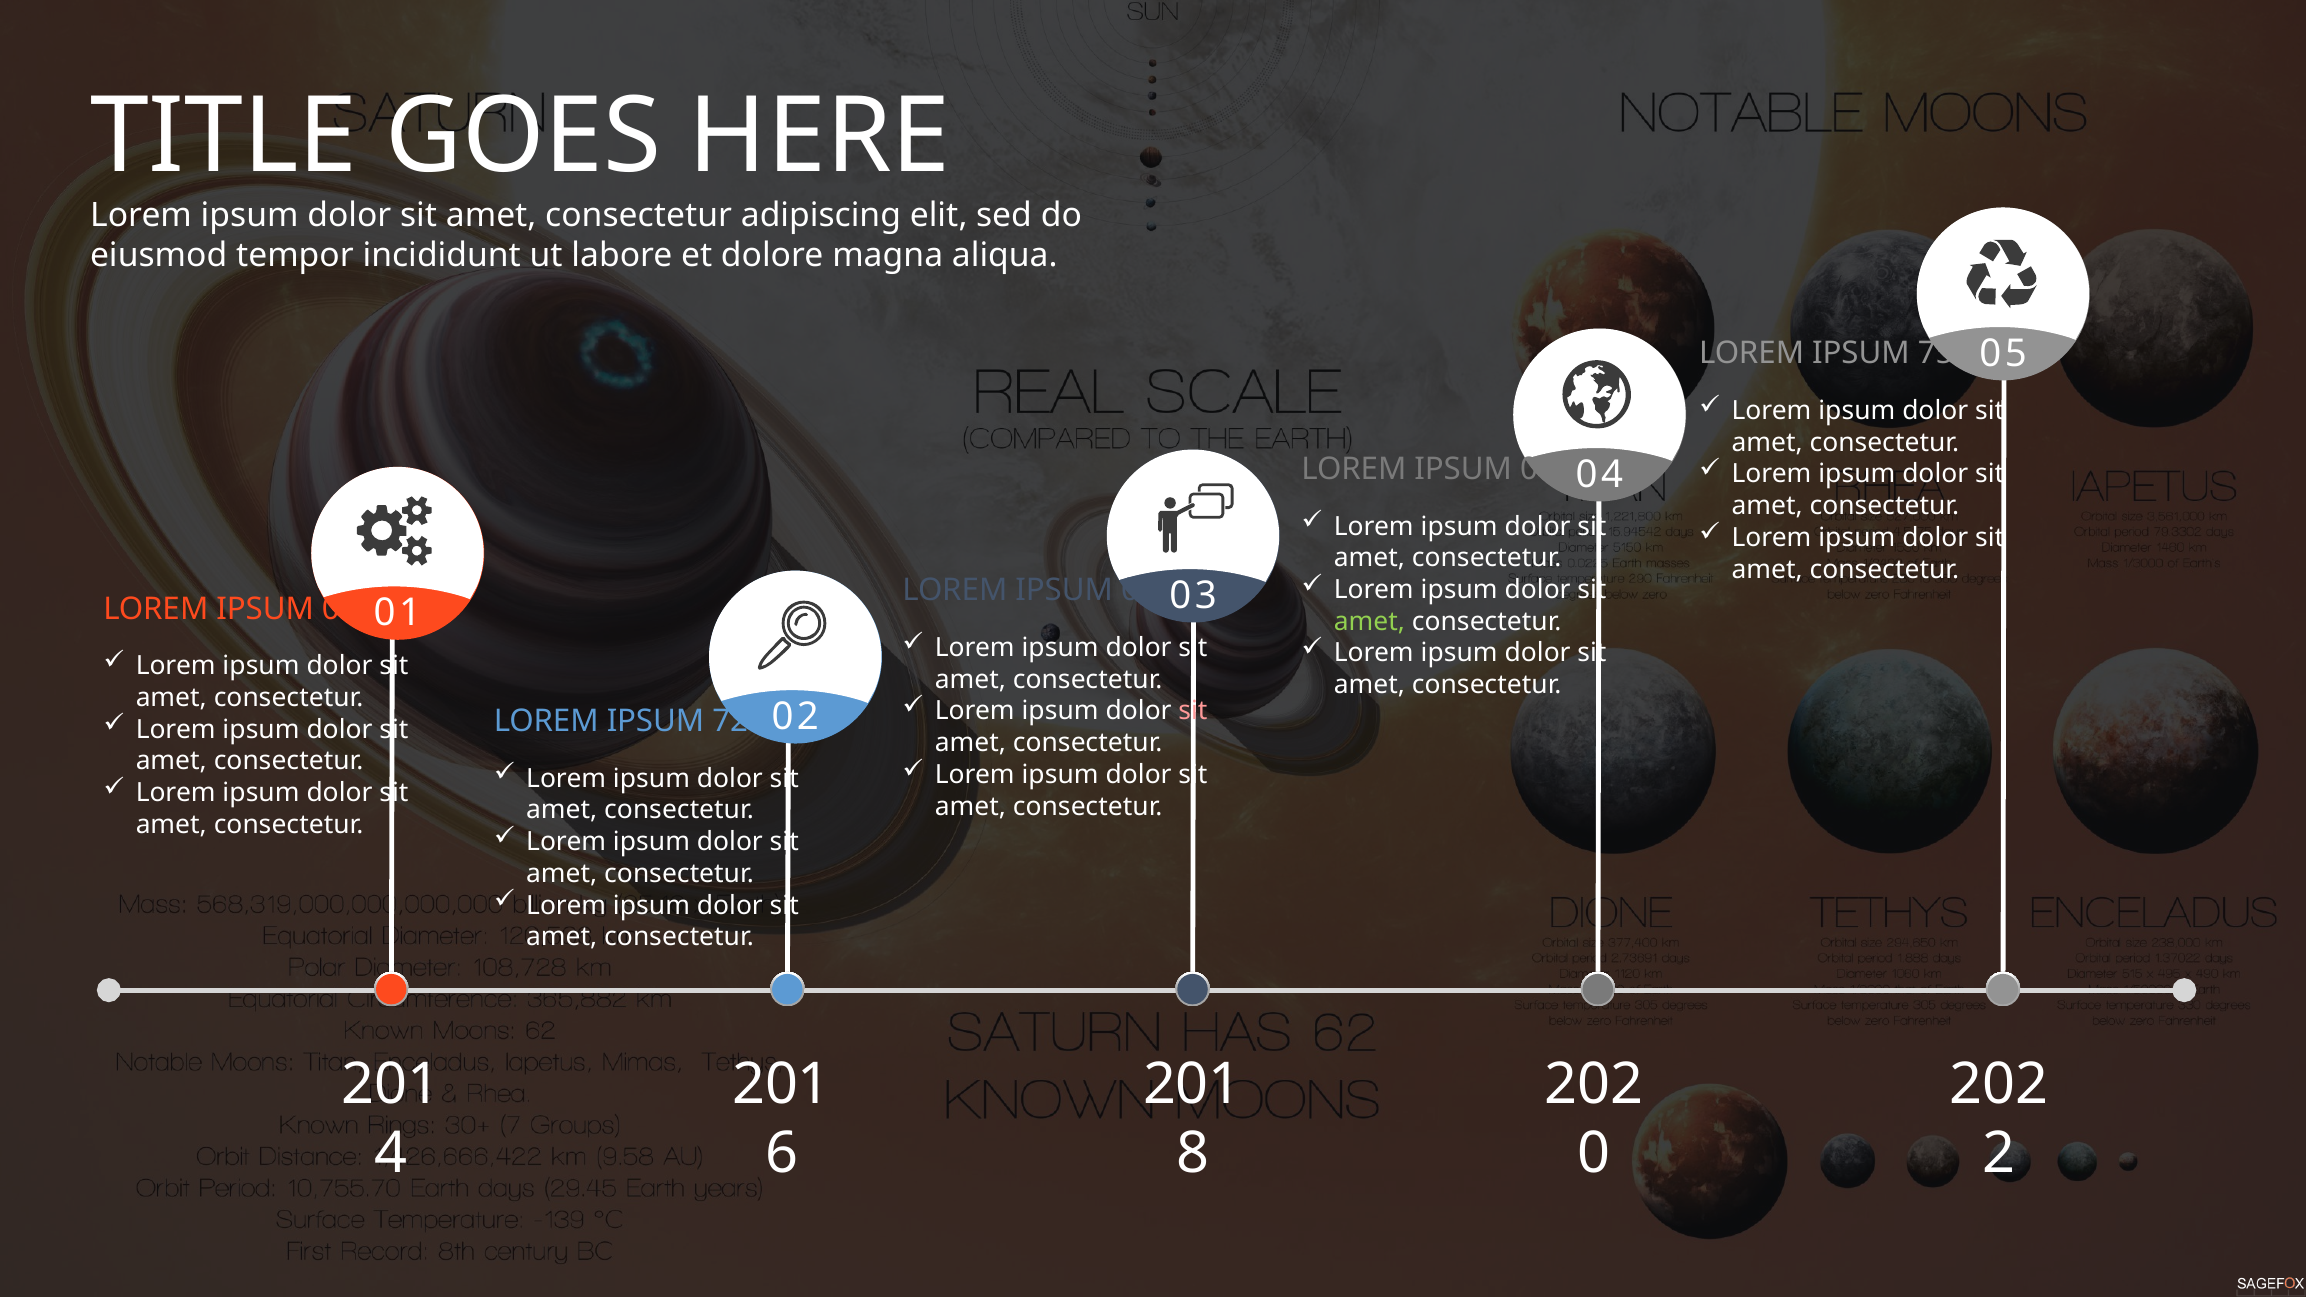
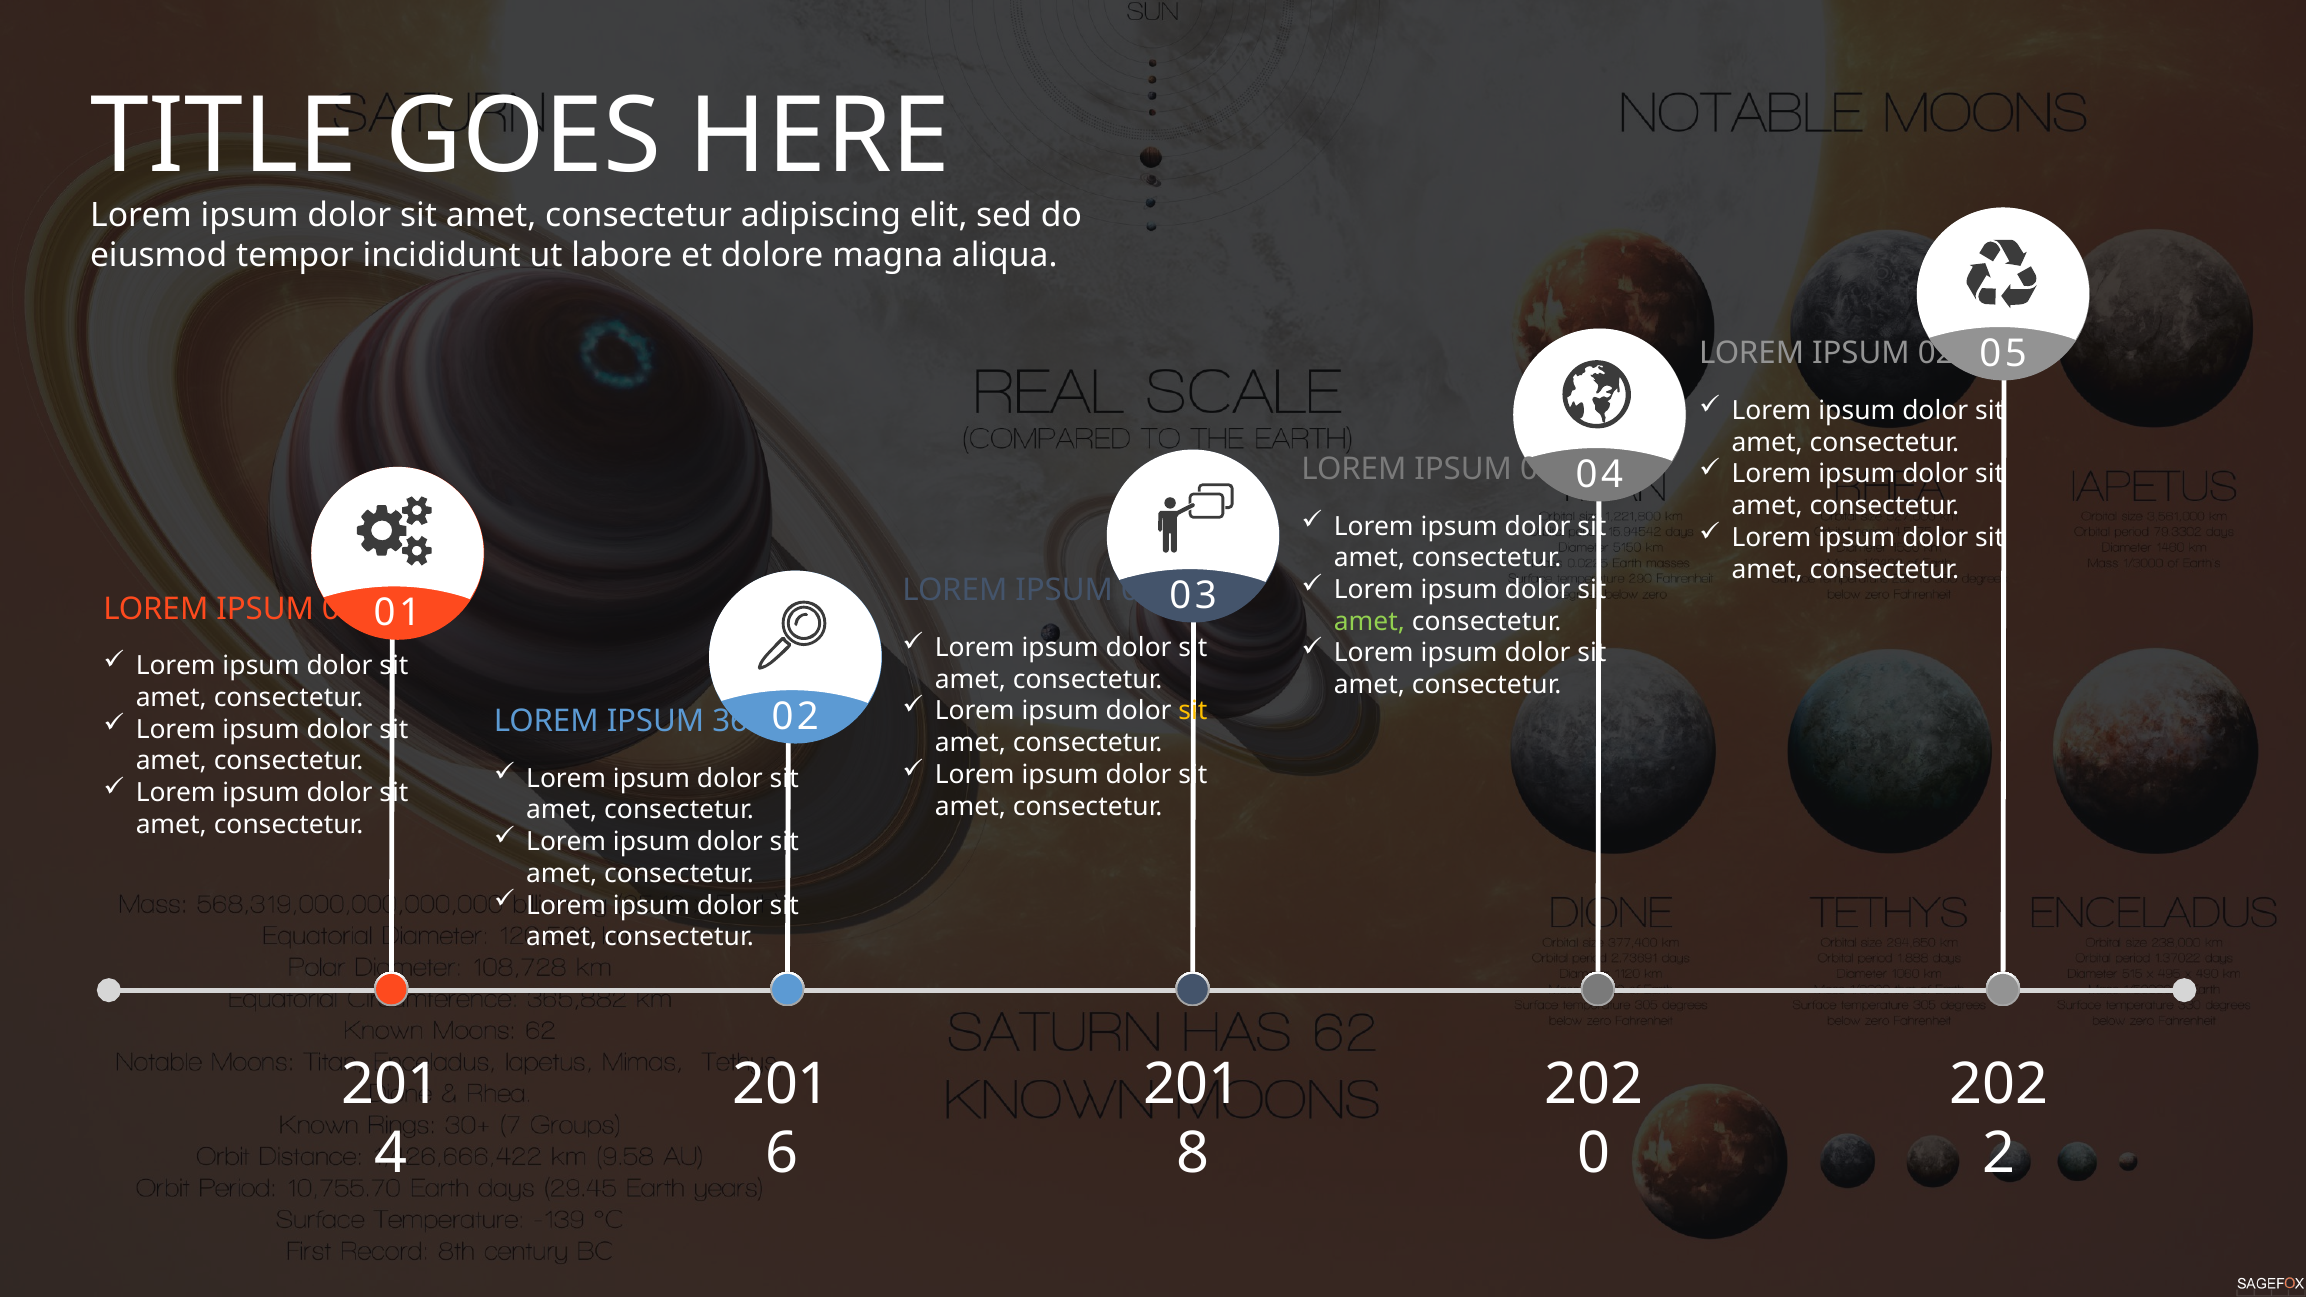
IPSUM 75: 75 -> 02 (1936, 353)
sit colour: pink -> yellow (1193, 711)
72: 72 -> 36 (730, 721)
